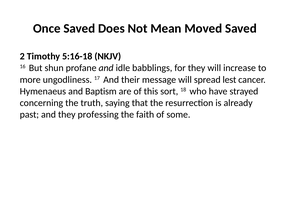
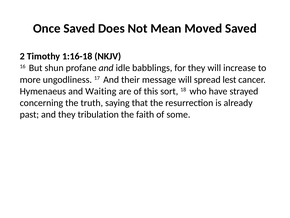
5:16-18: 5:16-18 -> 1:16-18 (77, 56)
Baptism: Baptism -> Waiting (101, 91)
professing: professing -> tribulation (98, 114)
